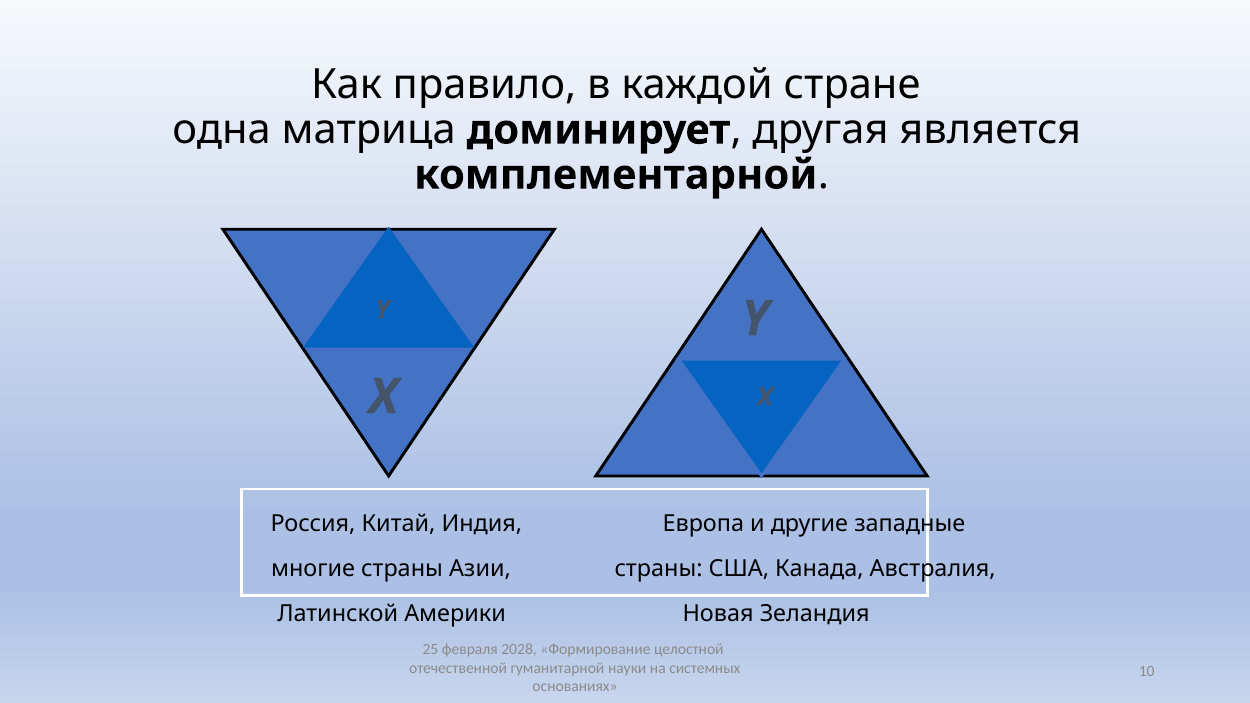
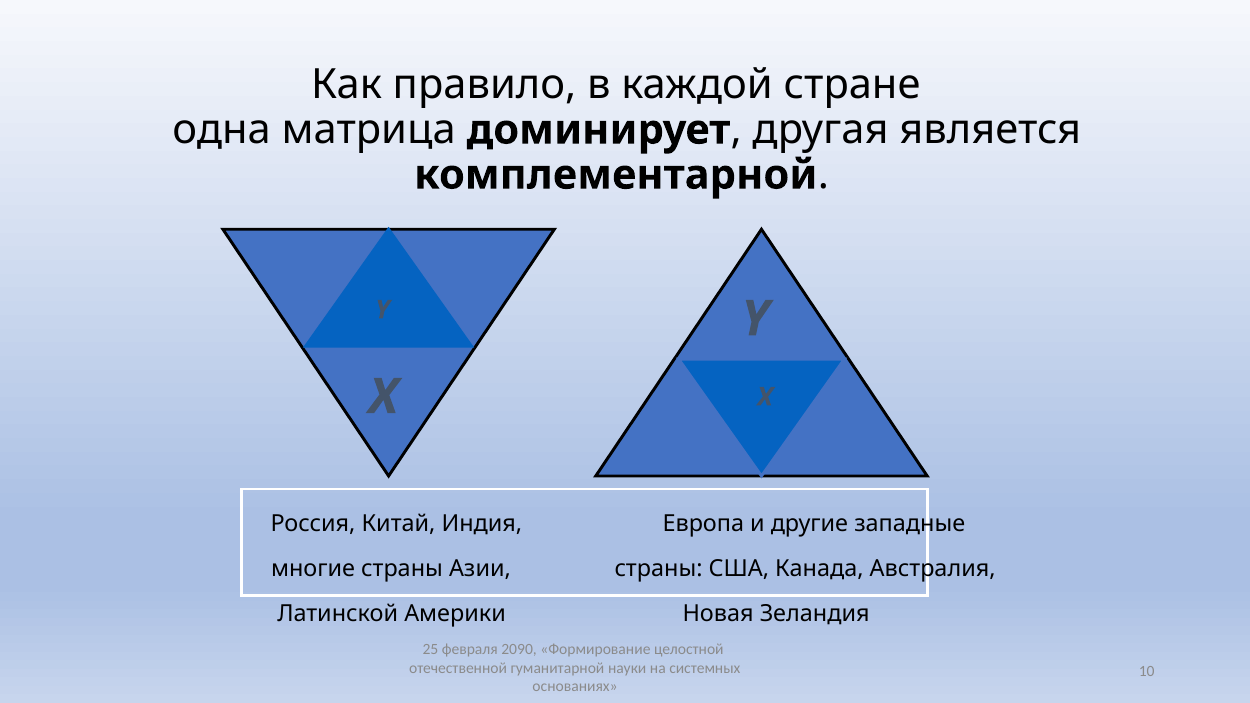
2028: 2028 -> 2090 (519, 649)
